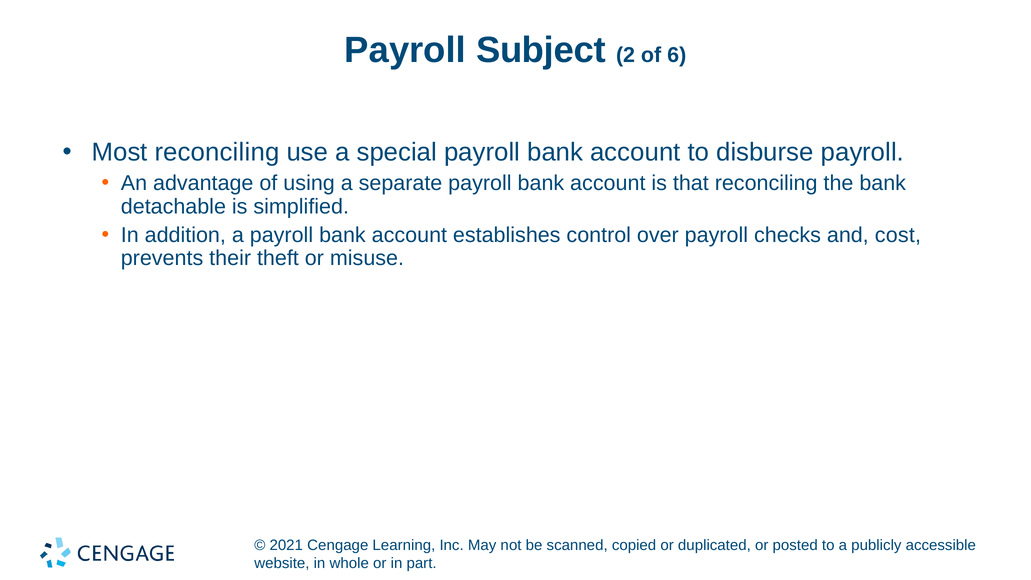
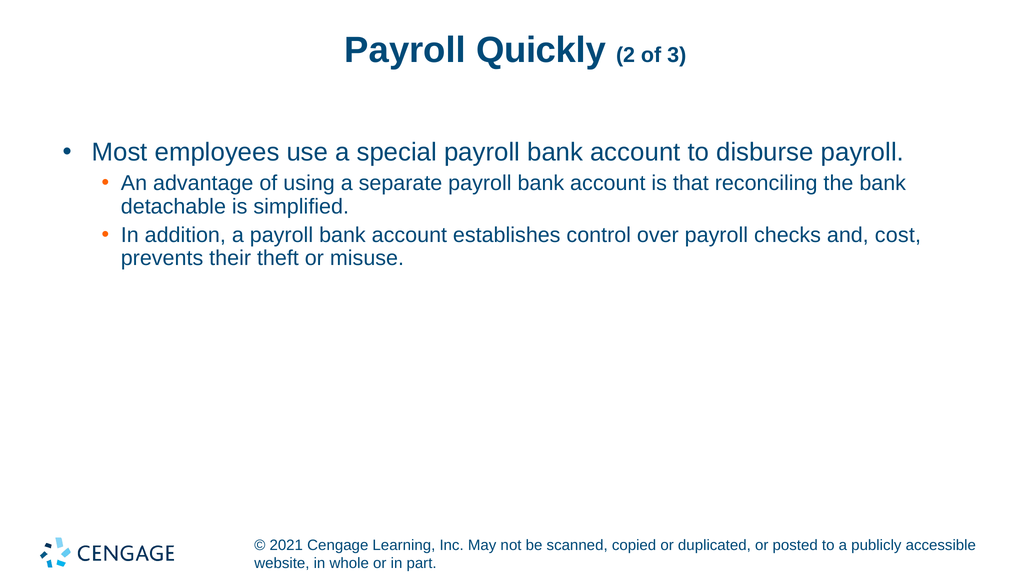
Subject: Subject -> Quickly (541, 50)
6: 6 -> 3 (677, 55)
Most reconciling: reconciling -> employees (217, 152)
